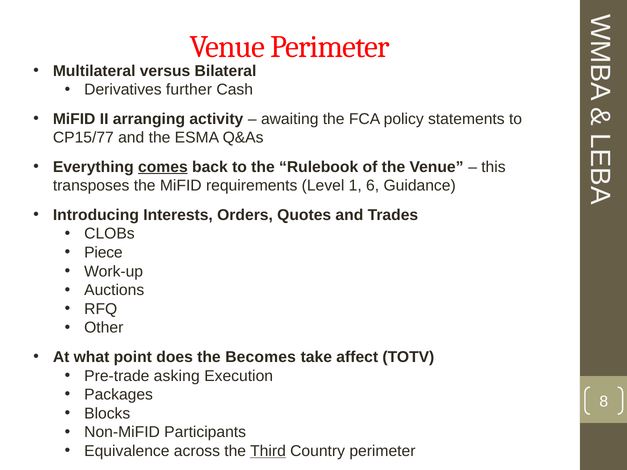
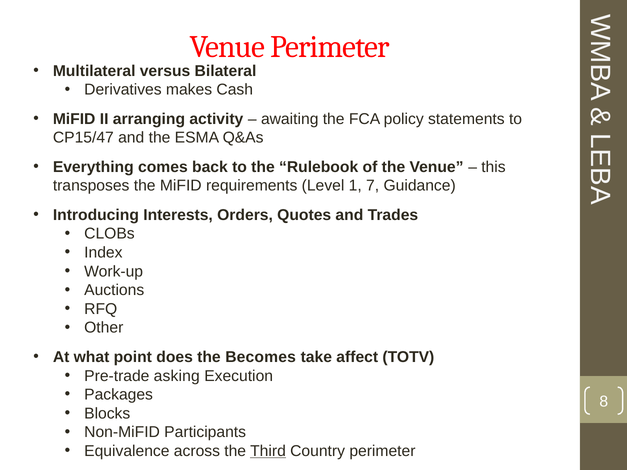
further: further -> makes (189, 90)
CP15/77: CP15/77 -> CP15/47 (83, 138)
comes underline: present -> none (163, 167)
6: 6 -> 7 (373, 186)
Piece: Piece -> Index (103, 253)
